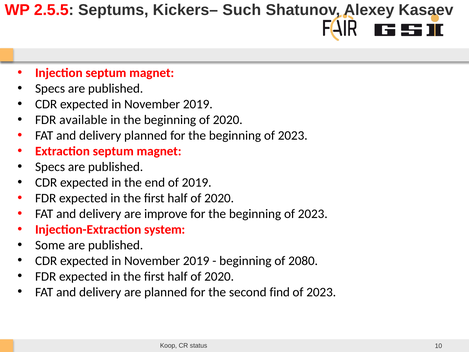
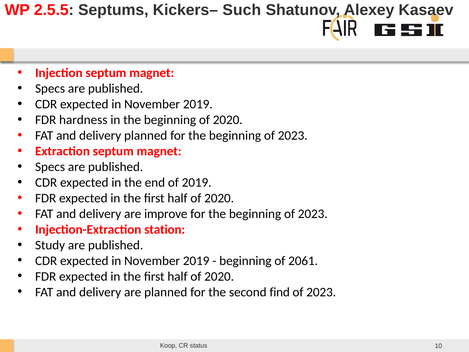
available: available -> hardness (83, 120)
system: system -> station (165, 229)
Some: Some -> Study (50, 245)
2080: 2080 -> 2061 (303, 261)
